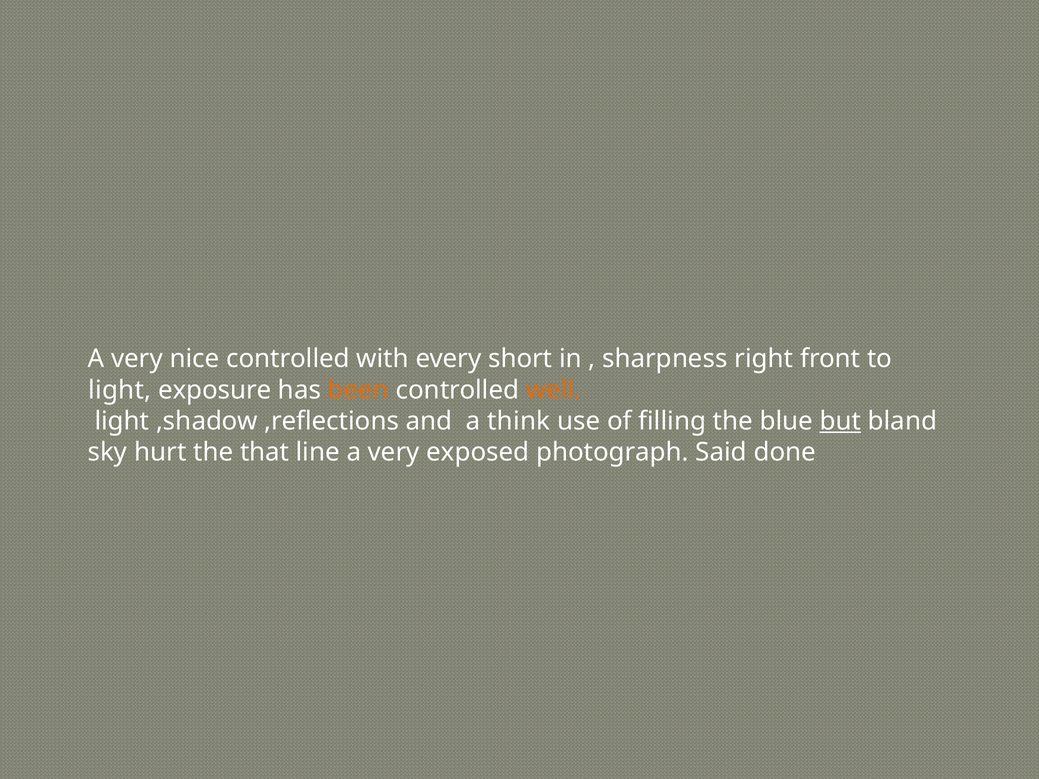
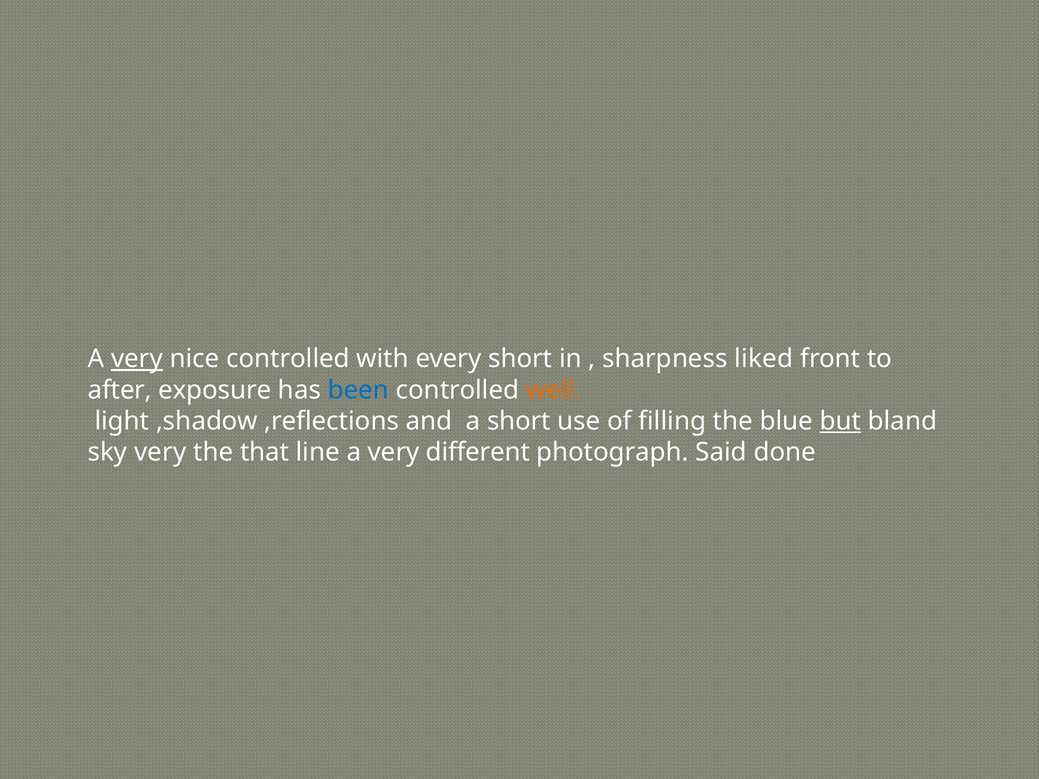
very underline: none -> present (137, 359)
right: right -> liked (764, 359)
light: light -> after (120, 390)
been colour: orange -> blue (358, 390)
a think: think -> short (519, 421)
sky hurt: hurt -> very (160, 452)
exposed: exposed -> different (478, 452)
